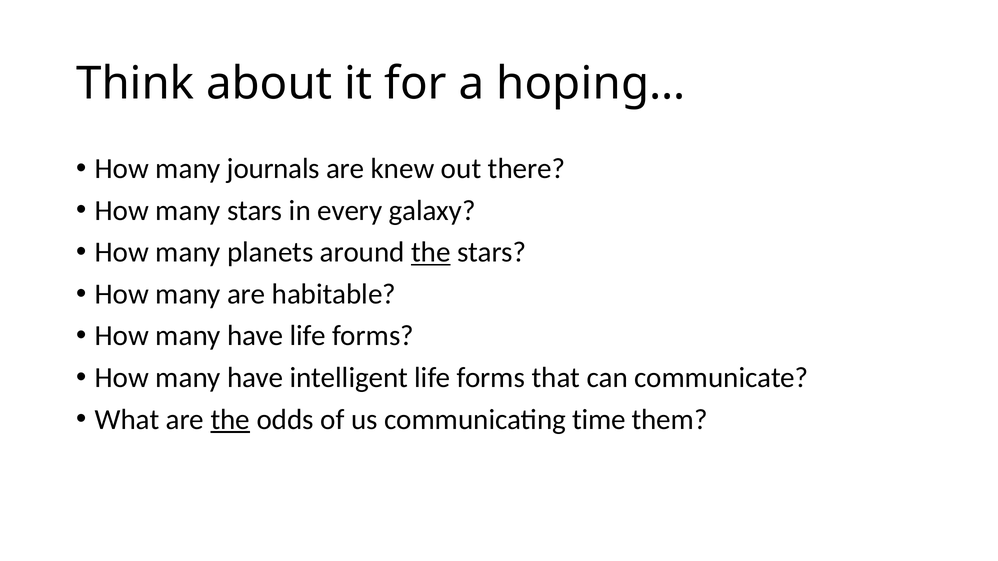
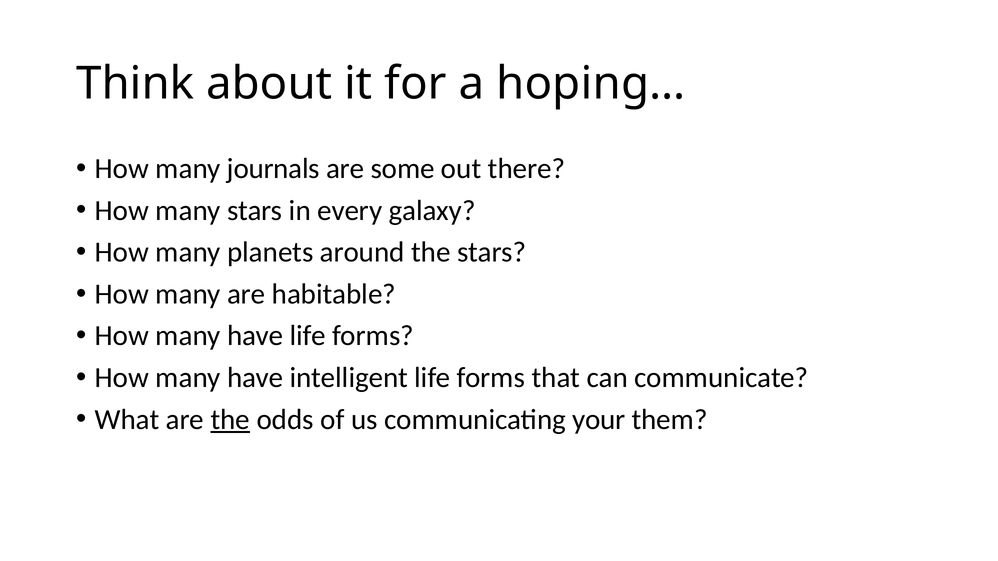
knew: knew -> some (403, 169)
the underline: present -> none (431, 252)
time: time -> your (599, 420)
